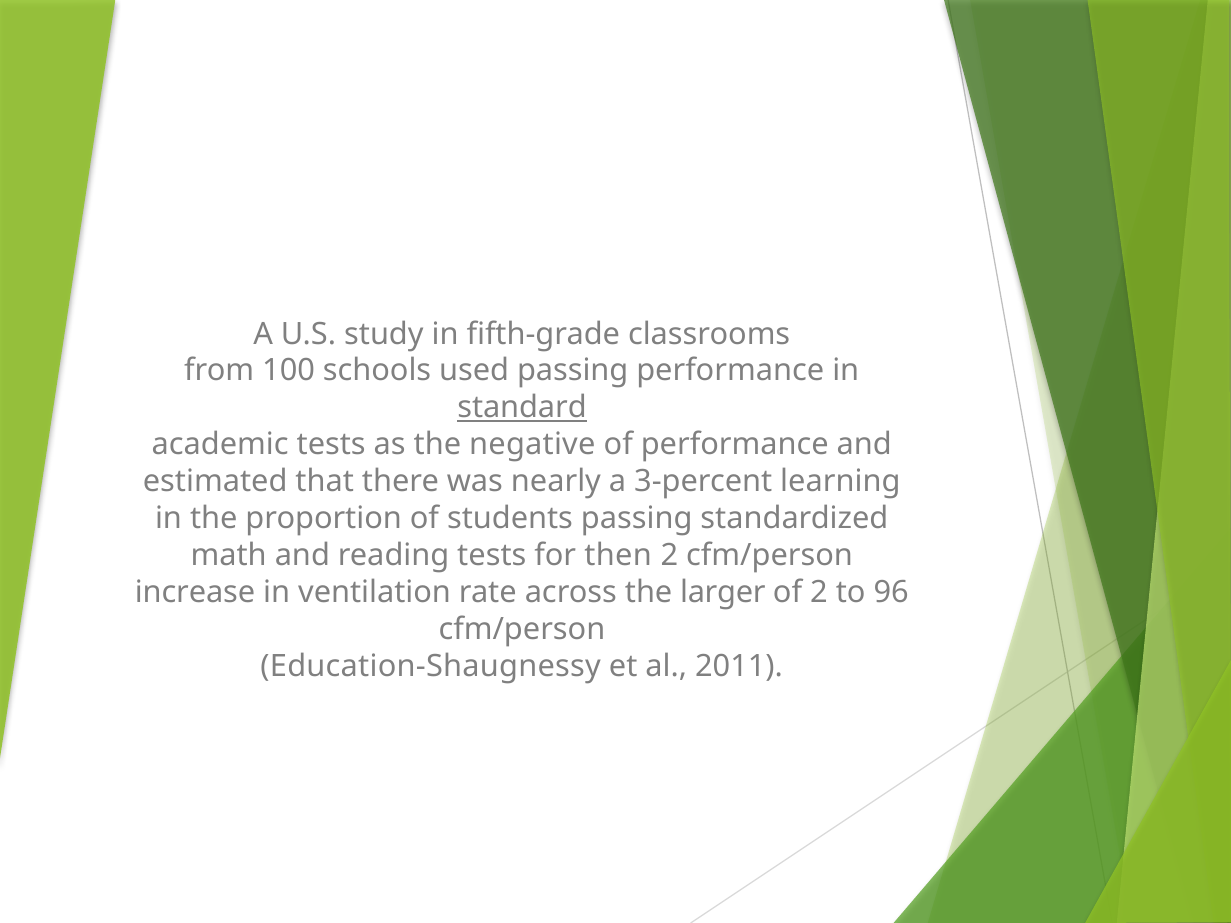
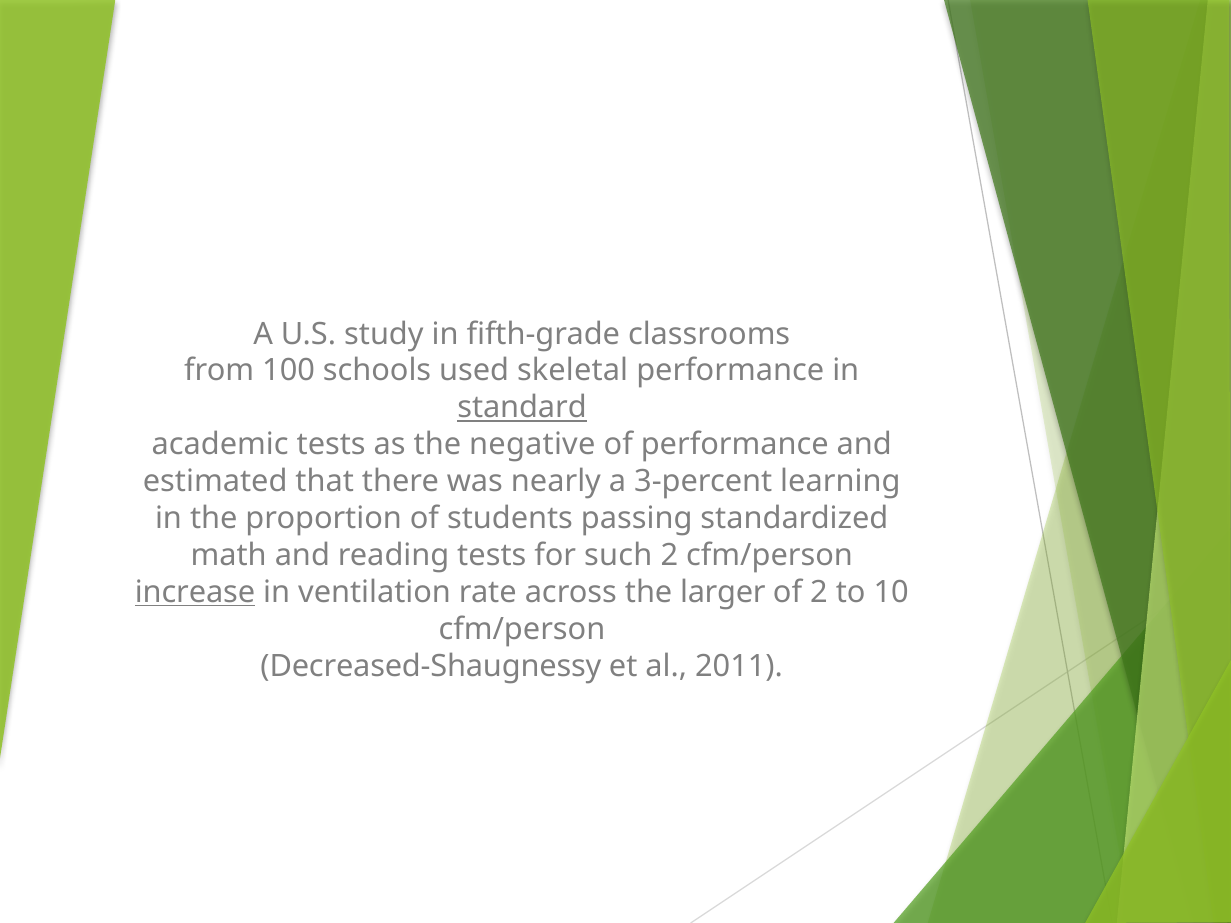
used passing: passing -> skeletal (573, 371)
then: then -> such (618, 556)
increase underline: none -> present (195, 592)
96: 96 -> 10 (891, 592)
Education-Shaugnessy: Education-Shaugnessy -> Decreased-Shaugnessy (431, 666)
